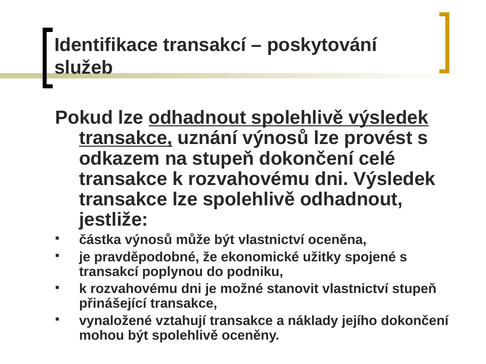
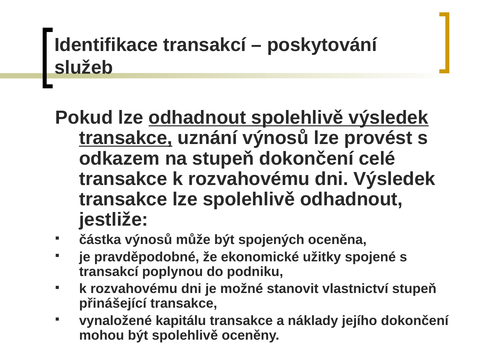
být vlastnictví: vlastnictví -> spojených (271, 240)
vztahují: vztahují -> kapitálu (181, 321)
